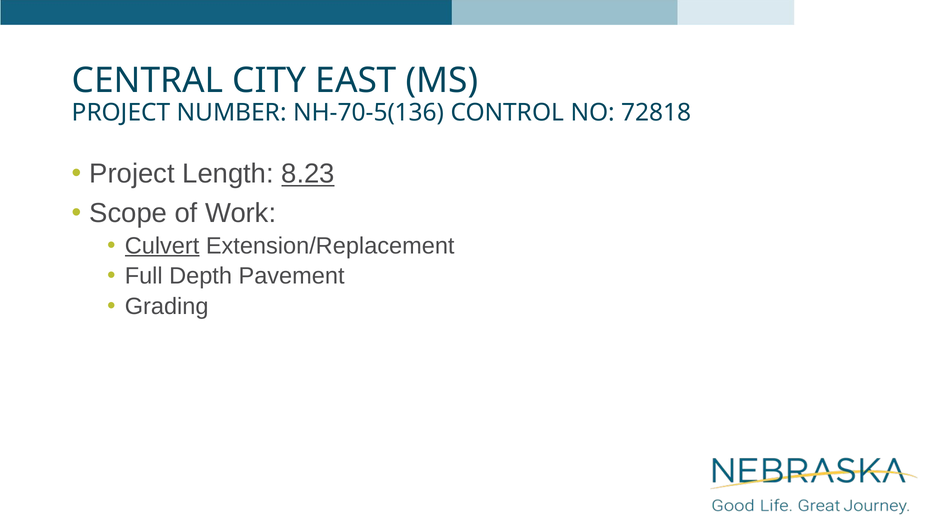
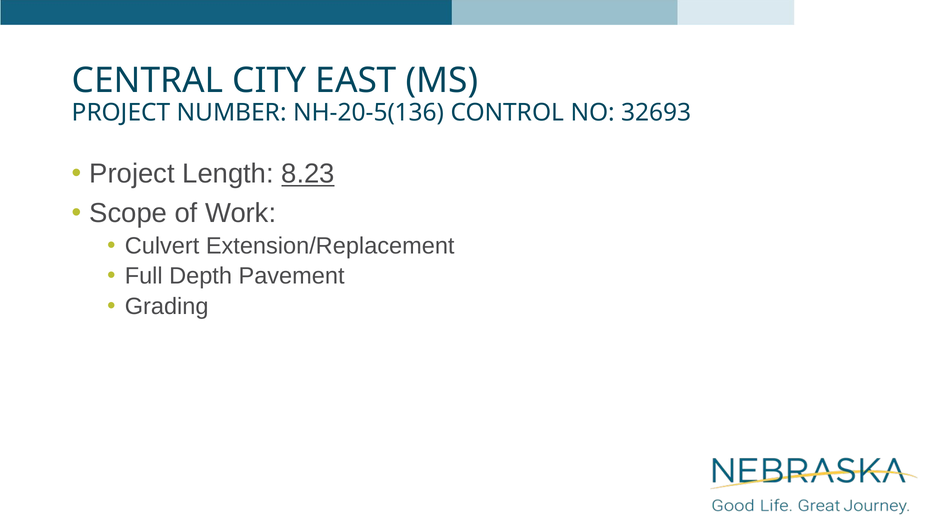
NH-70-5(136: NH-70-5(136 -> NH-20-5(136 (369, 113)
72818: 72818 -> 32693 (656, 113)
Culvert underline: present -> none (162, 246)
